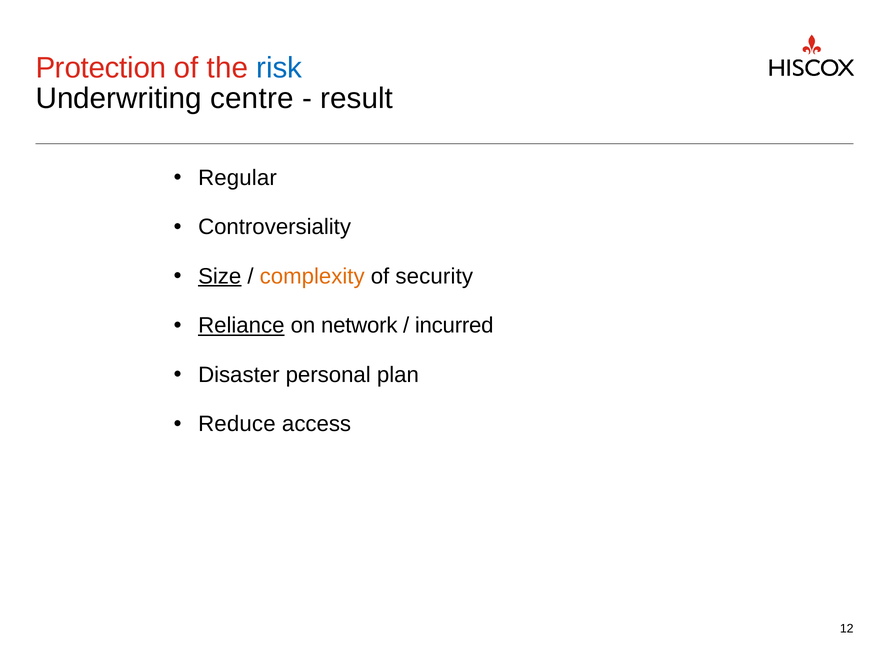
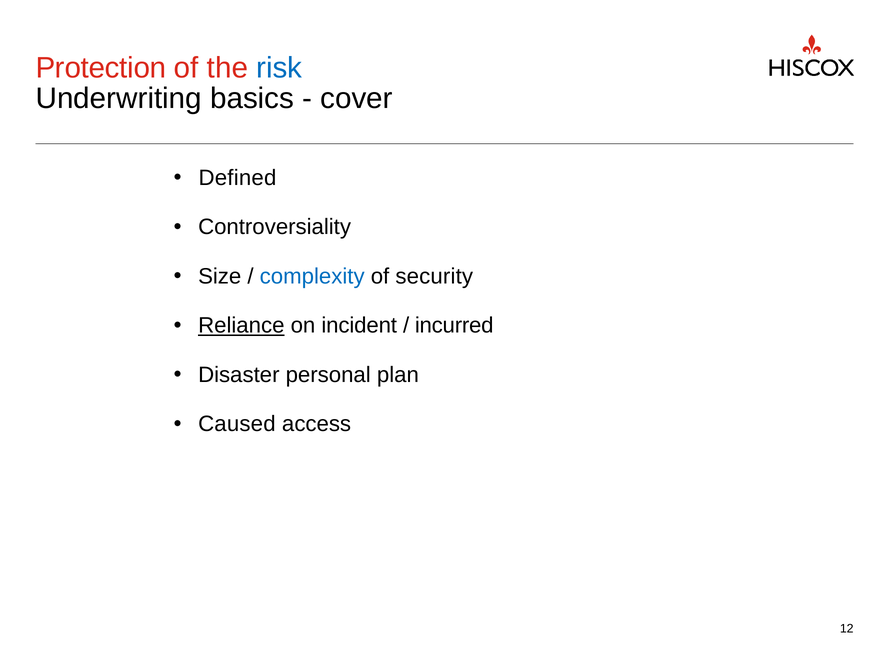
centre: centre -> basics (252, 98)
result: result -> cover (357, 98)
Regular: Regular -> Defined (237, 178)
Size underline: present -> none (220, 276)
complexity colour: orange -> blue (312, 276)
network: network -> incident (359, 325)
Reduce: Reduce -> Caused (237, 424)
